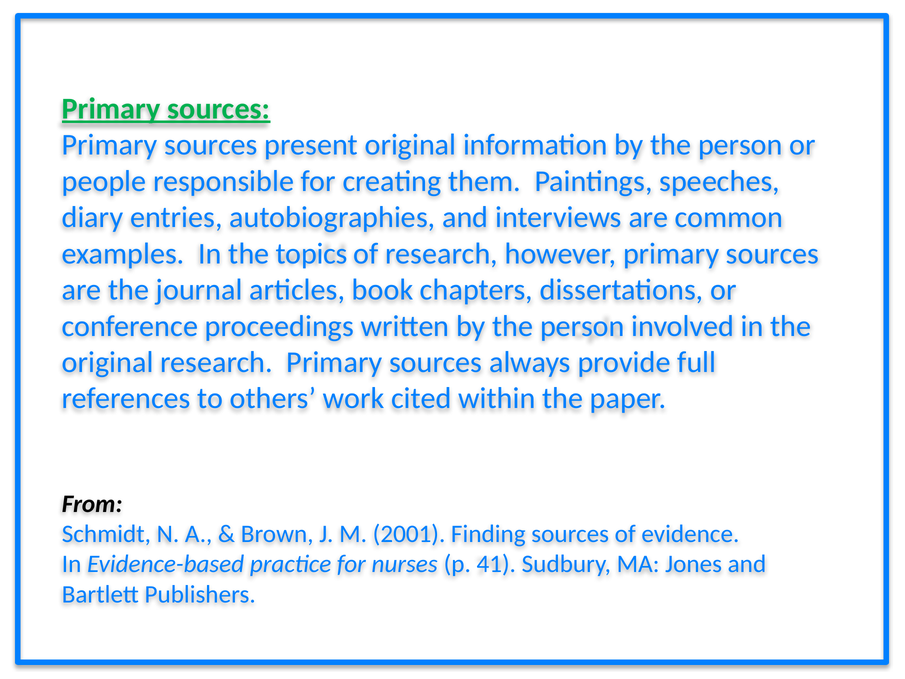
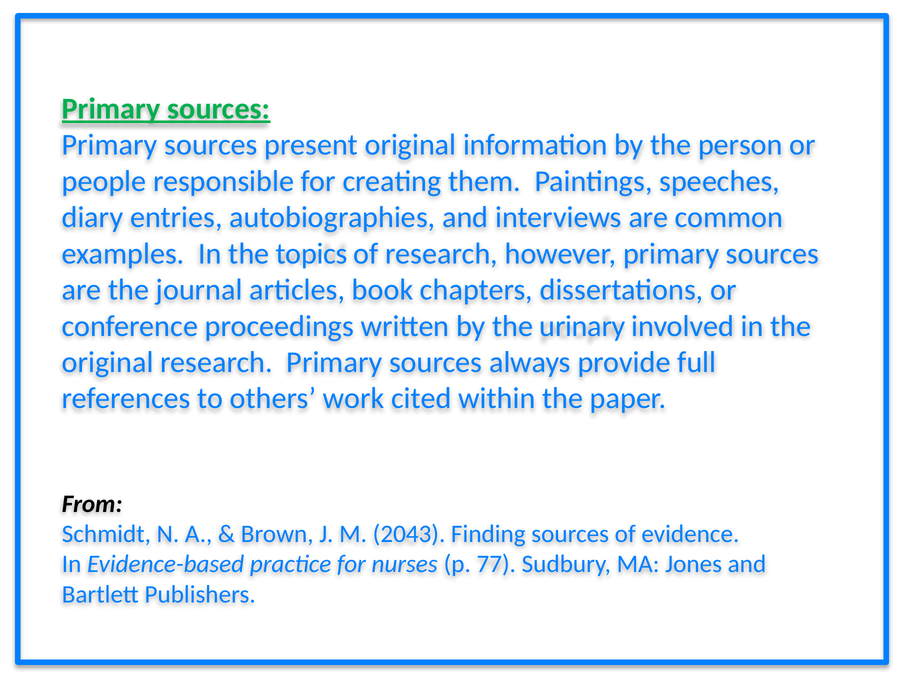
written by the person: person -> urinary (582, 326)
2001: 2001 -> 2043 (409, 534)
41: 41 -> 77 (496, 564)
